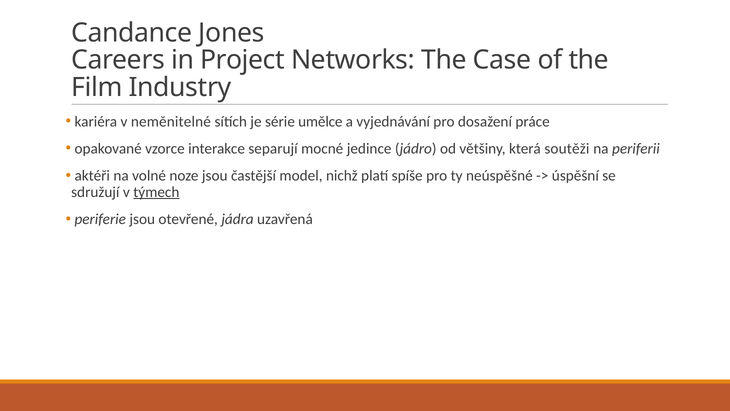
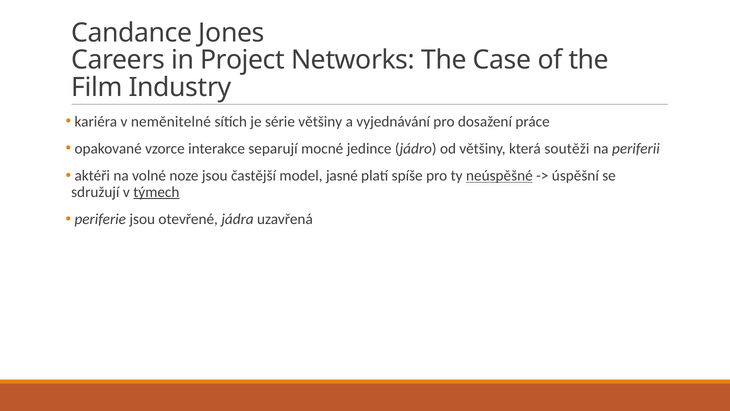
série umělce: umělce -> většiny (320, 121)
nichž: nichž -> jasné (342, 176)
neúspěšné underline: none -> present (499, 176)
